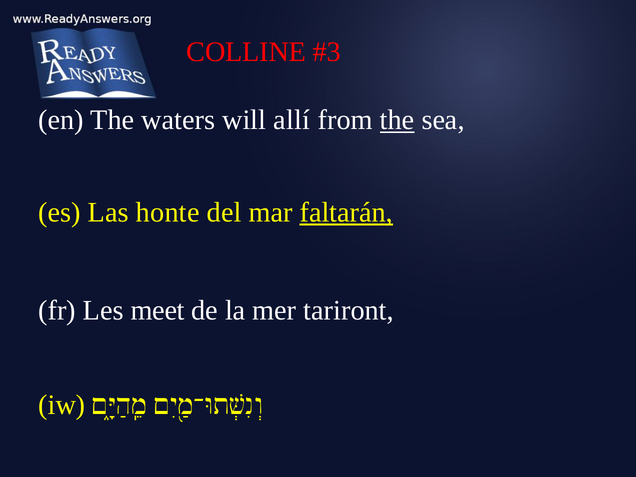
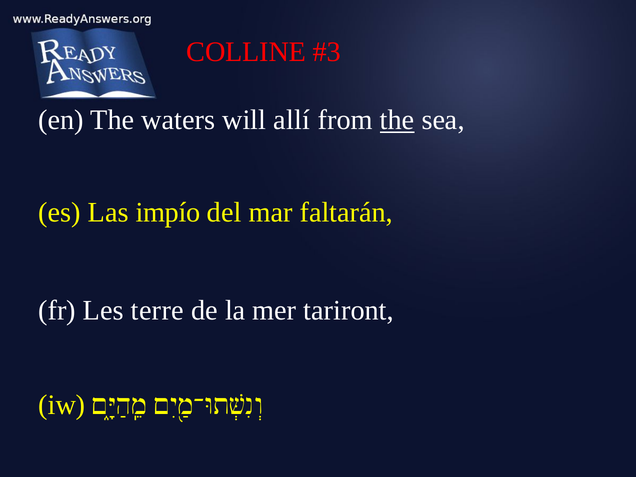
honte: honte -> impío (168, 212)
faltarán underline: present -> none (346, 212)
meet: meet -> terre (157, 310)
